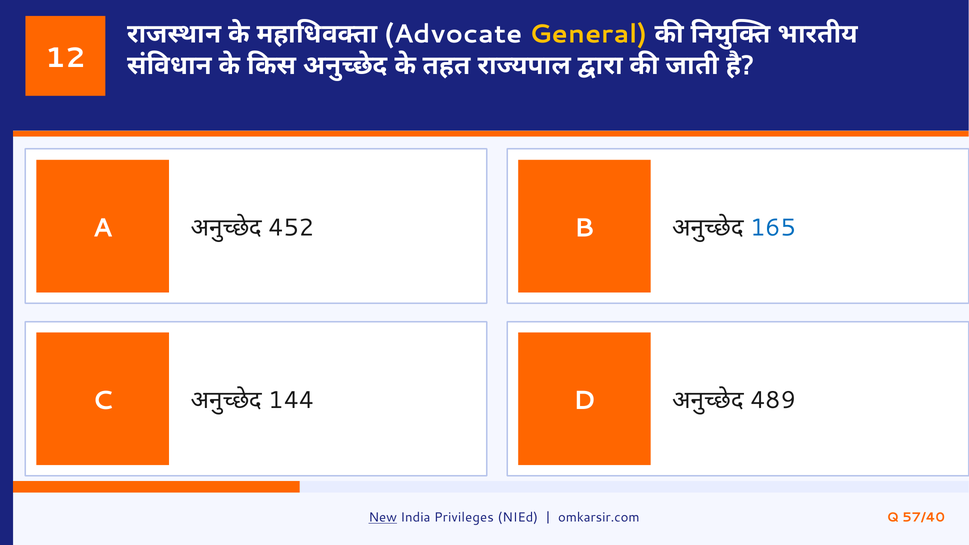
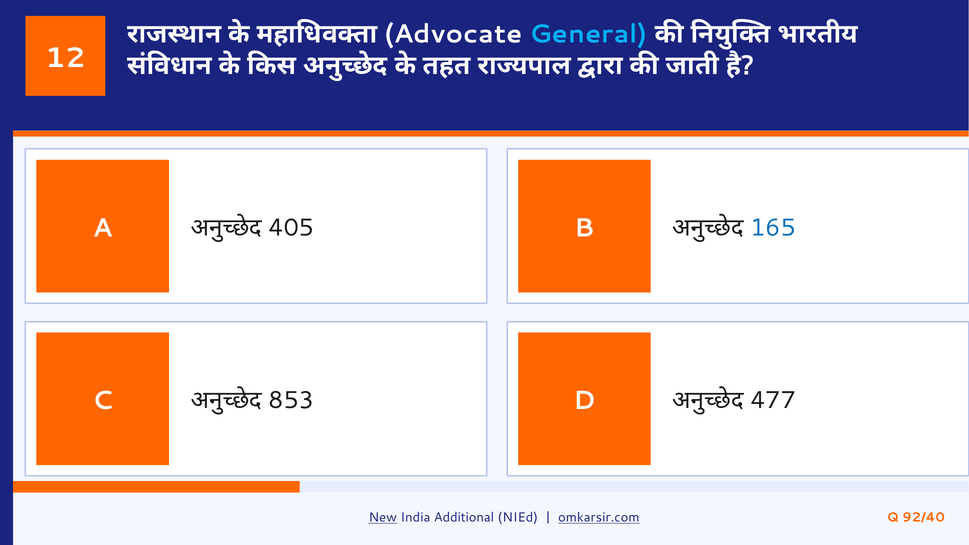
General colour: yellow -> light blue (588, 34)
452: 452 -> 405 (291, 228)
144: 144 -> 853 (291, 400)
489: 489 -> 477 (773, 400)
Privileges: Privileges -> Additional (464, 518)
omkarsir.com underline: none -> present (599, 518)
57/40: 57/40 -> 92/40 (924, 518)
